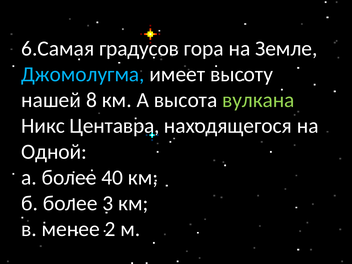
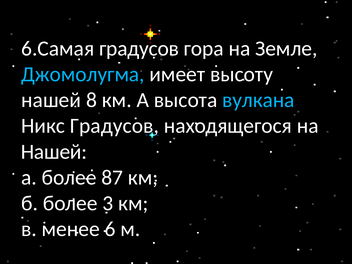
вулкана colour: light green -> light blue (258, 100)
Никс Центавра: Центавра -> Градусов (114, 126)
Одной: Одной -> Нашей (54, 152)
40: 40 -> 87 (112, 177)
2: 2 -> 6 (110, 229)
